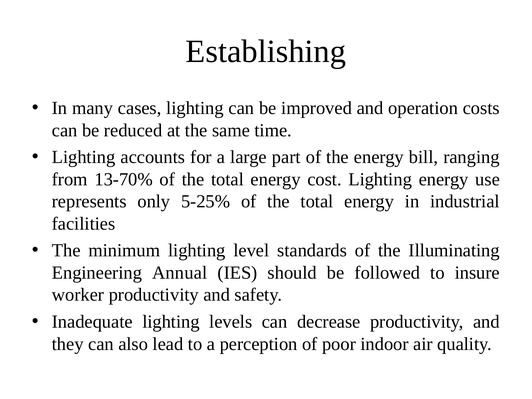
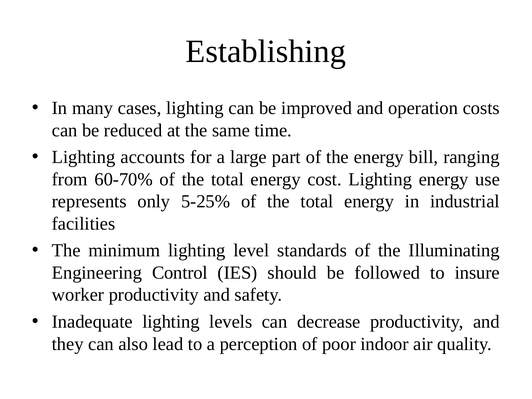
13-70%: 13-70% -> 60-70% (124, 179)
Annual: Annual -> Control (180, 273)
